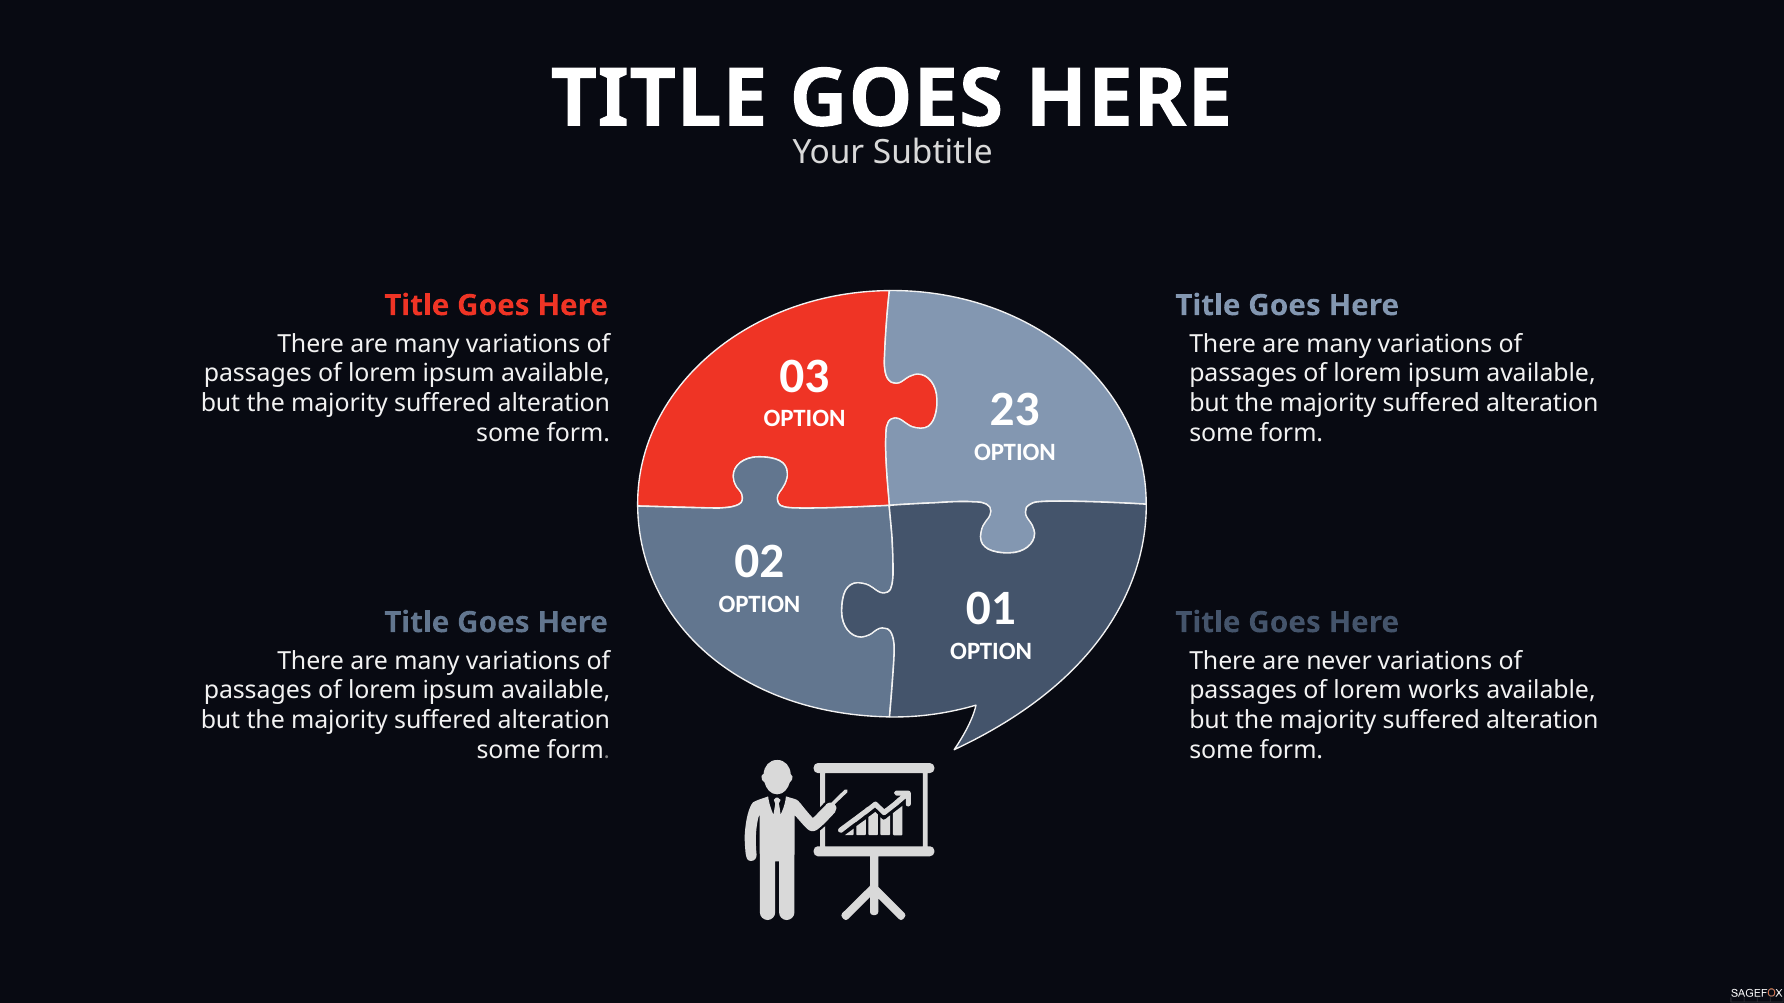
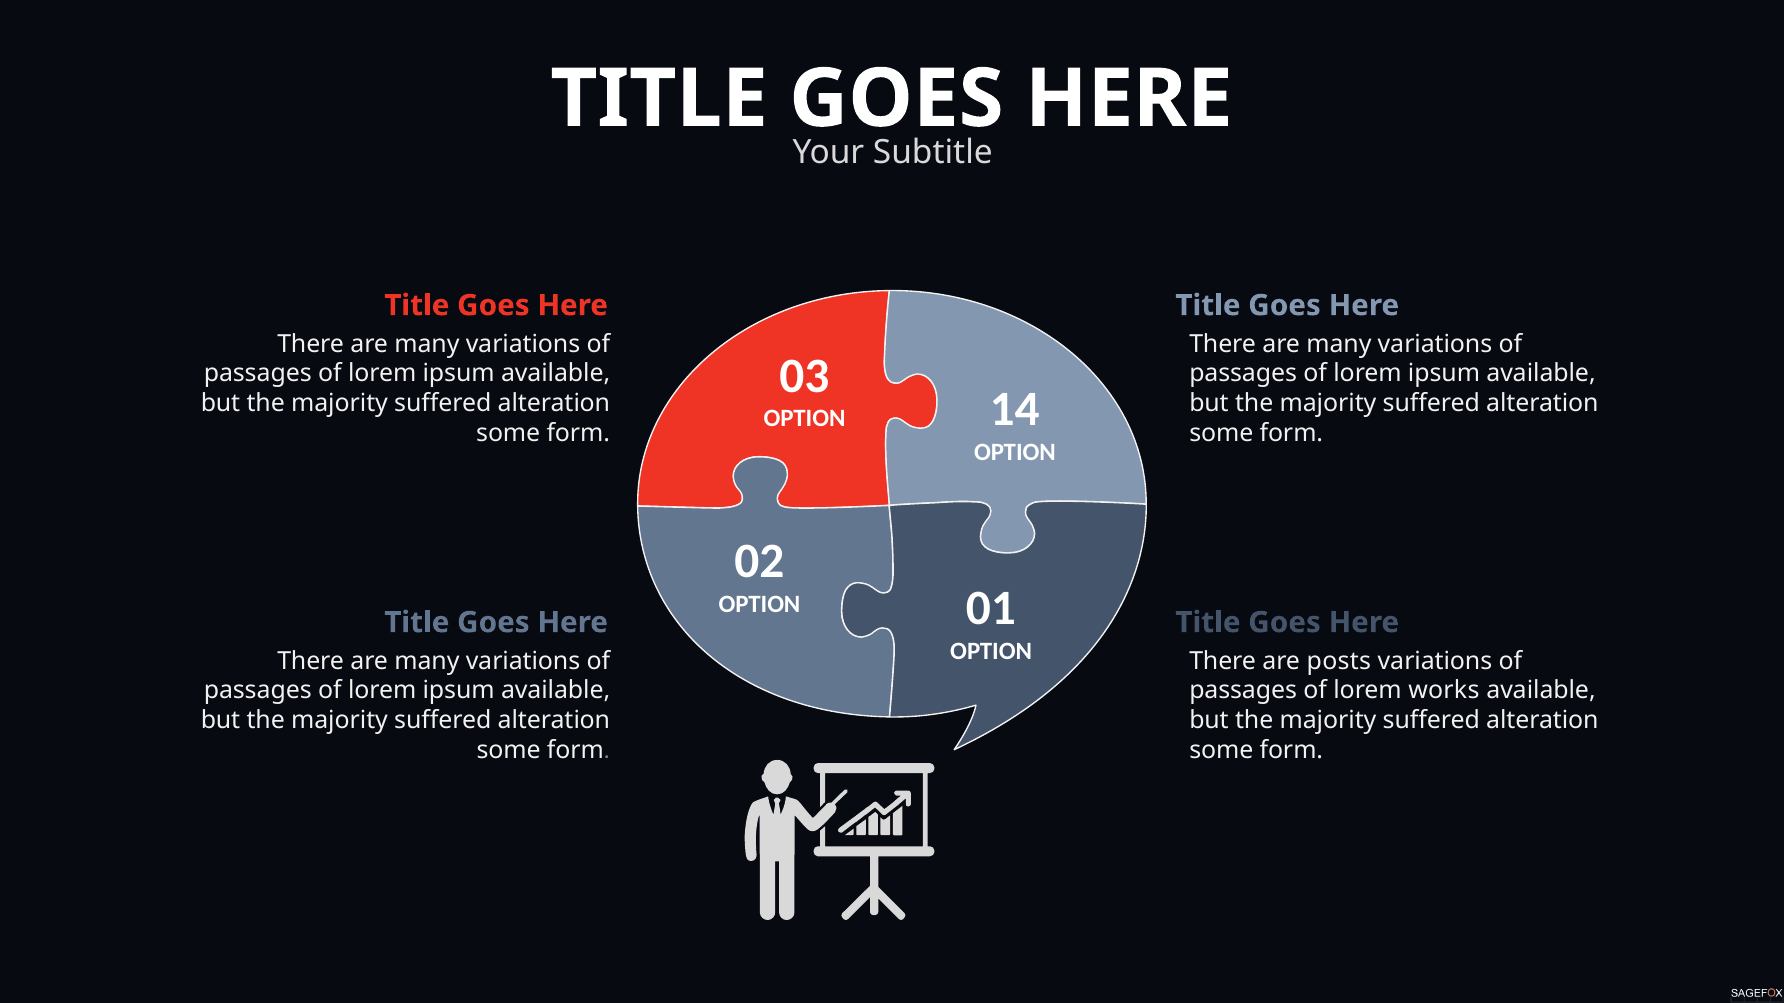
23: 23 -> 14 (1015, 410)
never: never -> posts (1339, 661)
